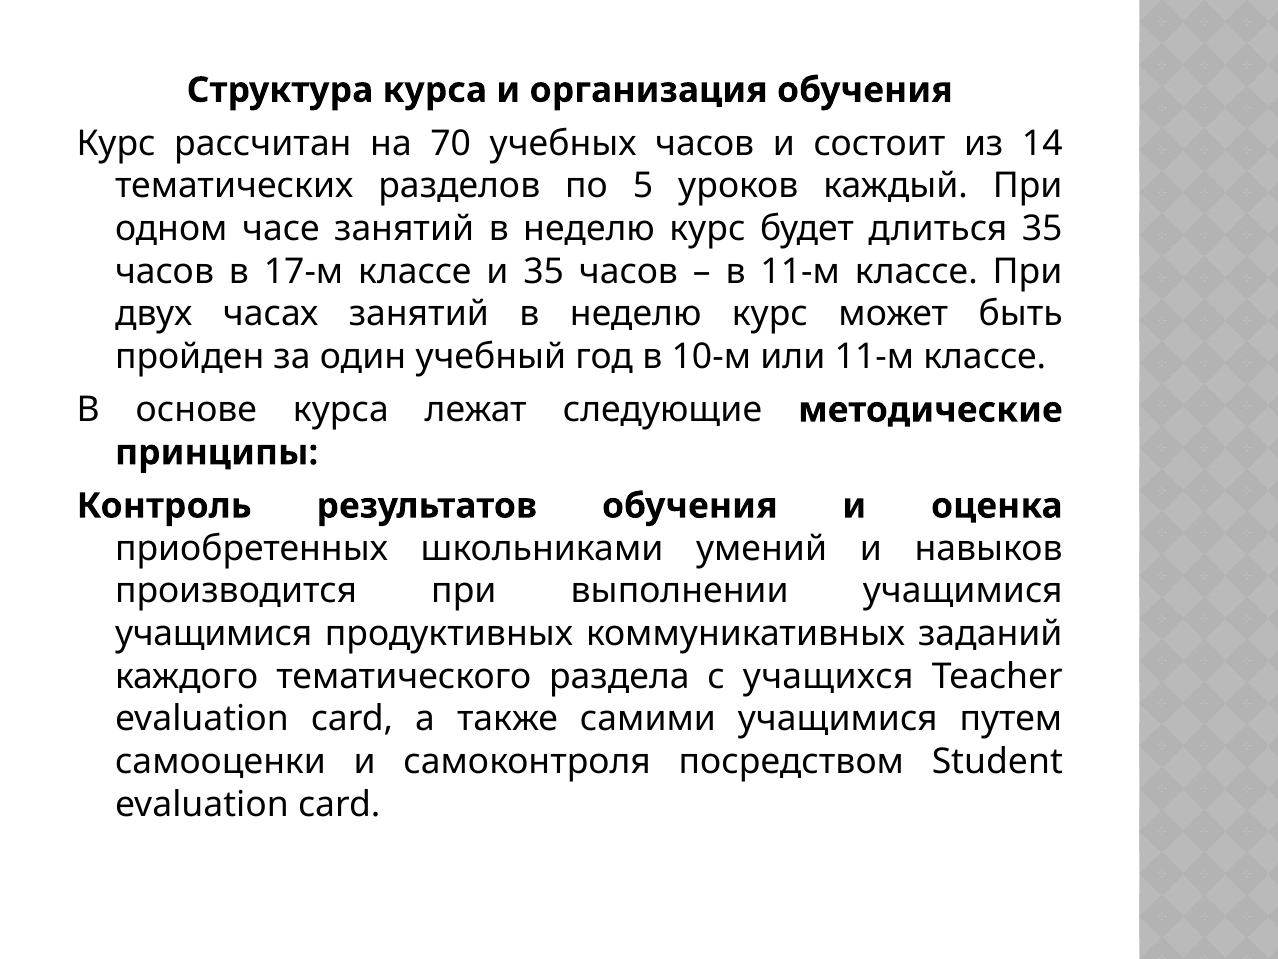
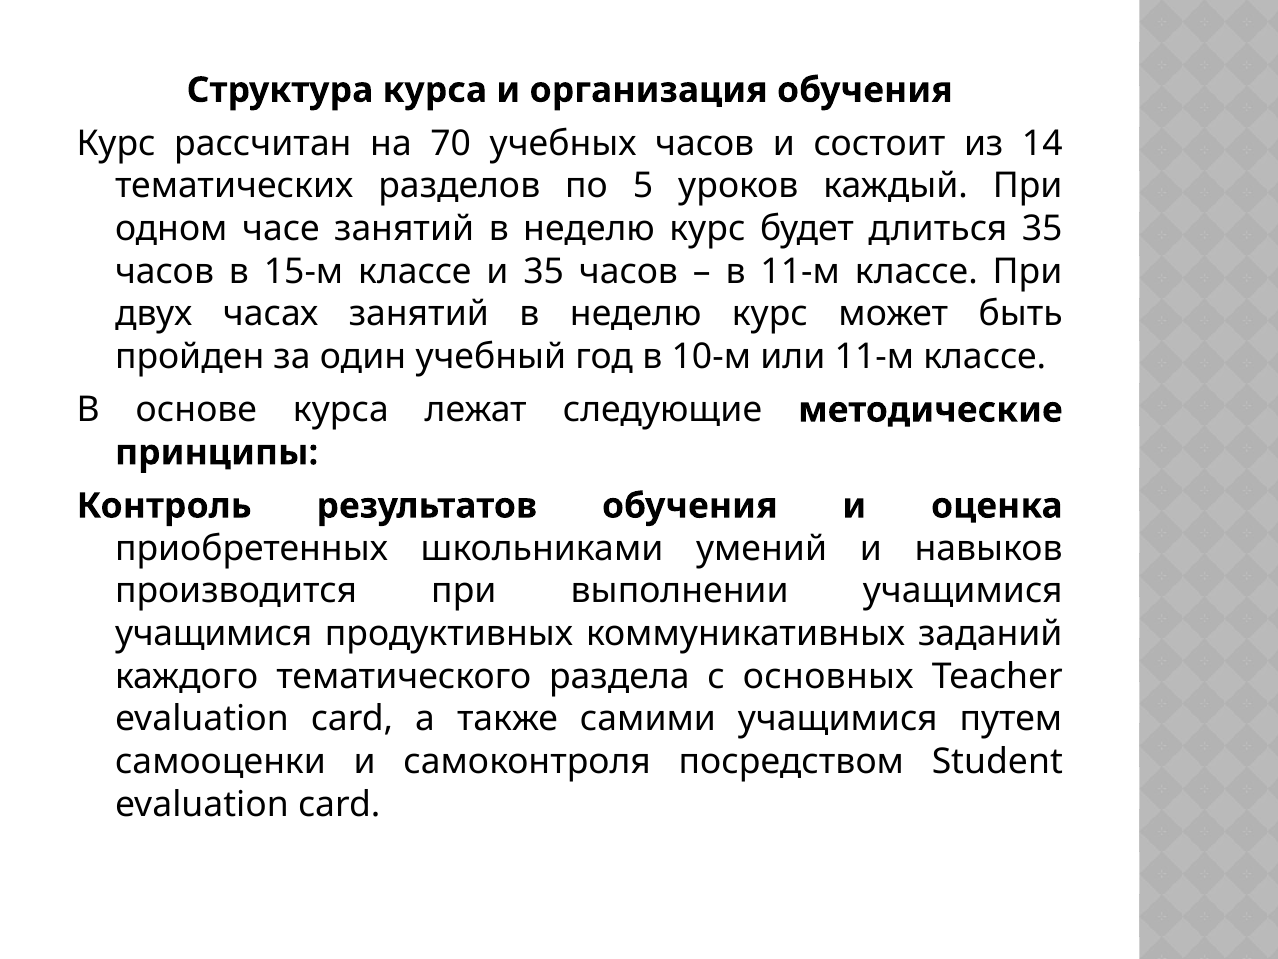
17-м: 17-м -> 15-м (304, 271)
учащихся: учащихся -> основных (828, 676)
